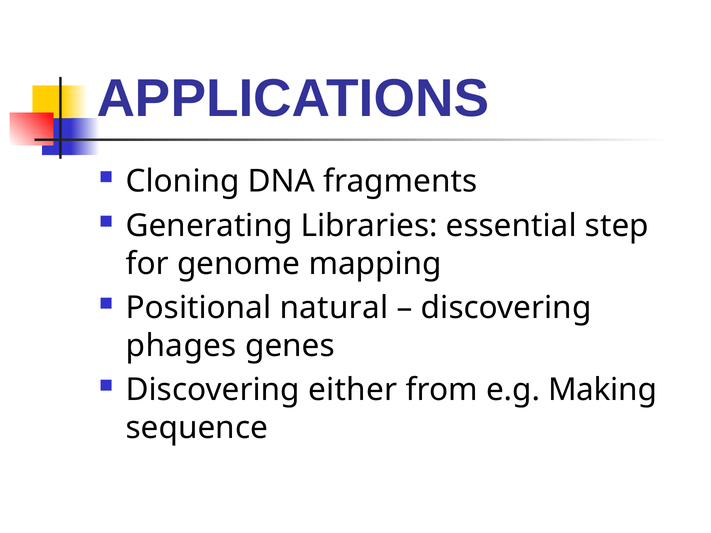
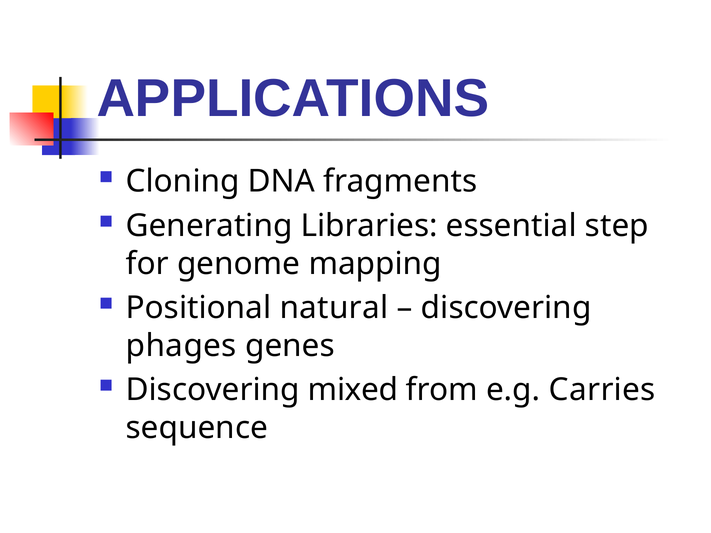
either: either -> mixed (353, 390)
Making: Making -> Carries (602, 390)
